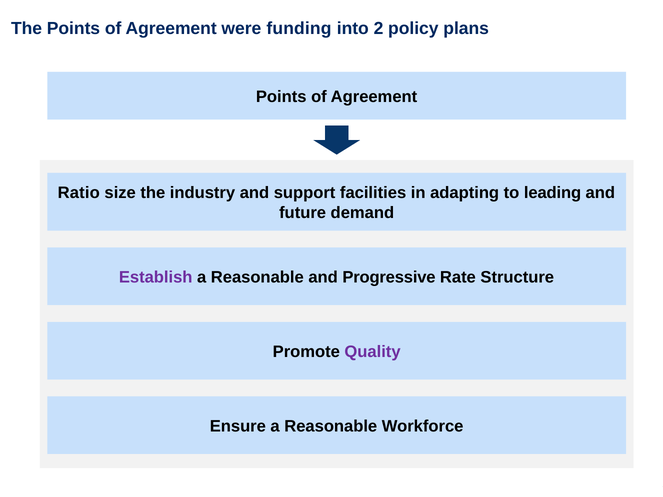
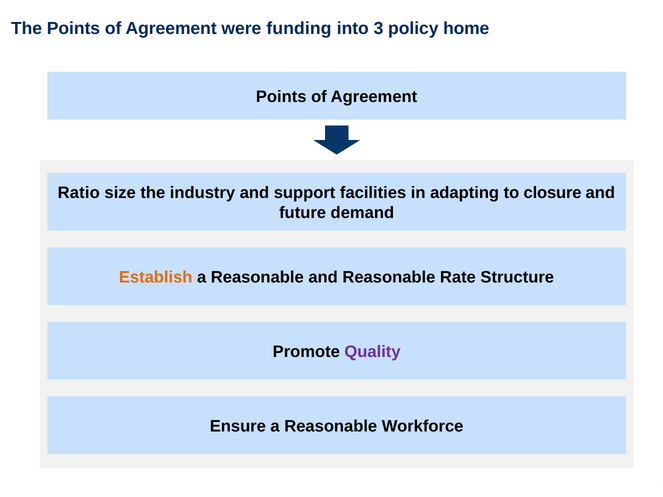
into 2: 2 -> 3 (378, 28)
plans: plans -> home (466, 28)
leading: leading -> closure (553, 193)
Establish colour: purple -> orange (156, 278)
and Progressive: Progressive -> Reasonable (389, 278)
